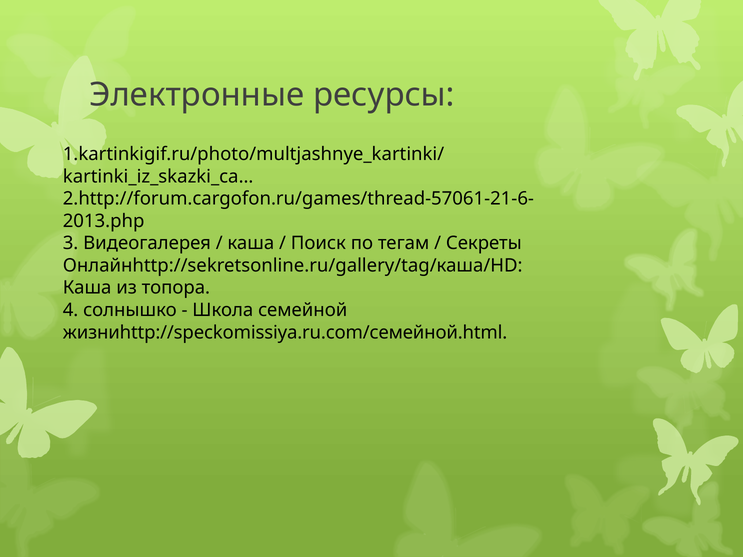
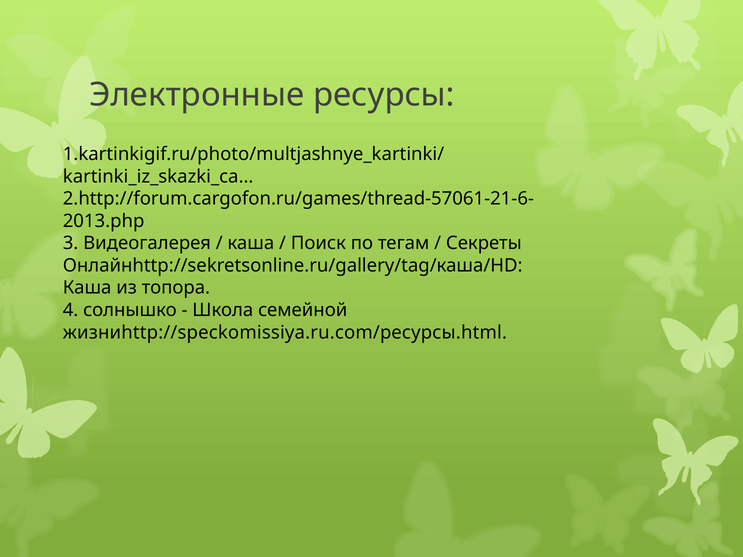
жизниhttp://speckomissiya.ru.com/семейной.html: жизниhttp://speckomissiya.ru.com/семейной.html -> жизниhttp://speckomissiya.ru.com/ресурсы.html (285, 333)
